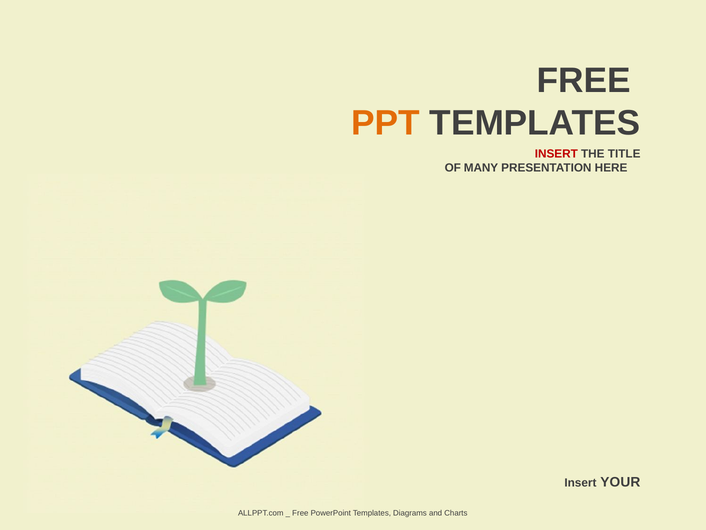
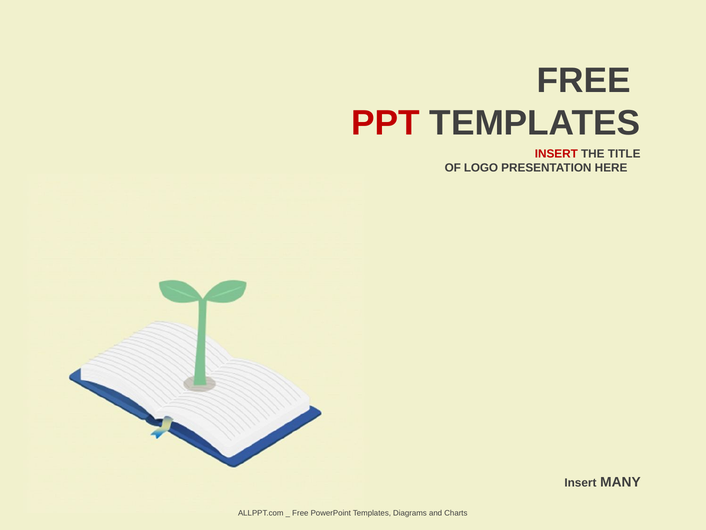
PPT colour: orange -> red (385, 123)
MANY: MANY -> LOGO (481, 168)
YOUR: YOUR -> MANY (620, 482)
